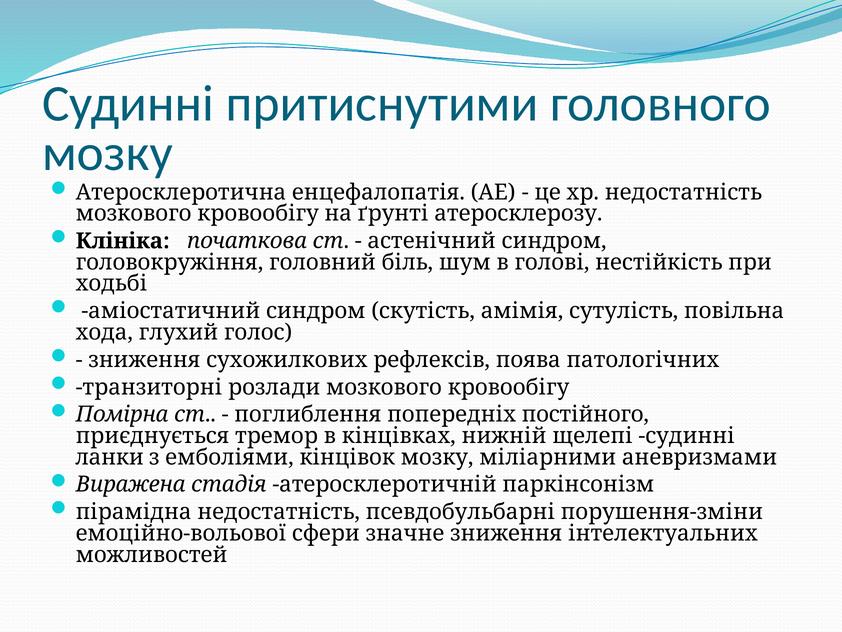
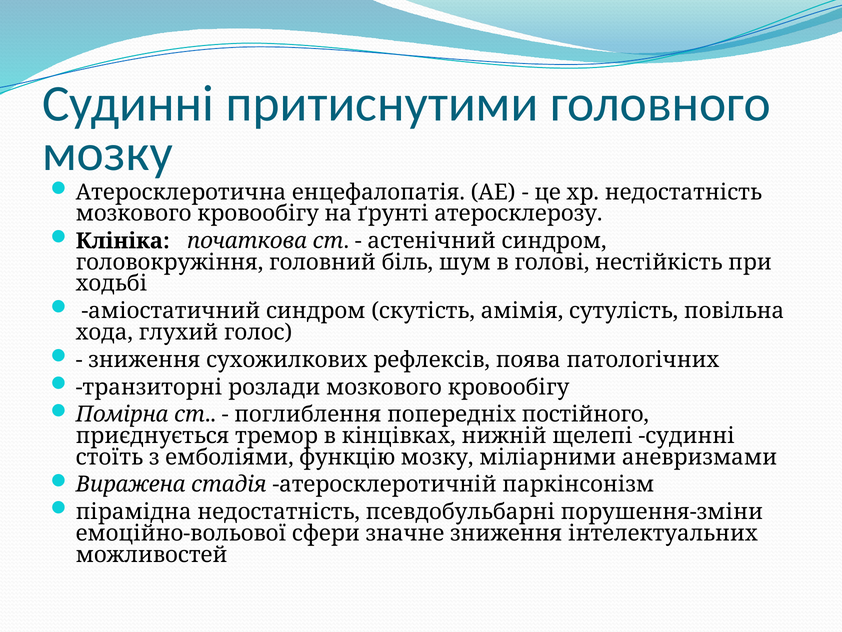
ланки: ланки -> стоїть (109, 457)
кінцівок: кінцівок -> функцію (347, 457)
